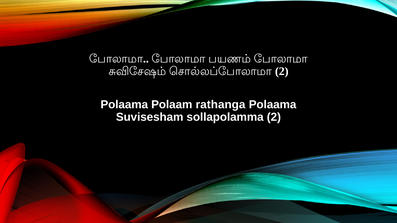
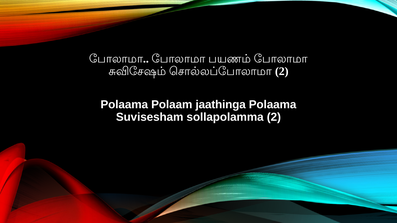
rathanga: rathanga -> jaathinga (221, 105)
